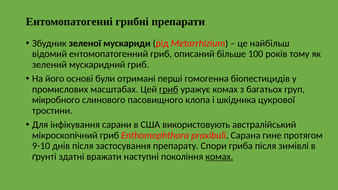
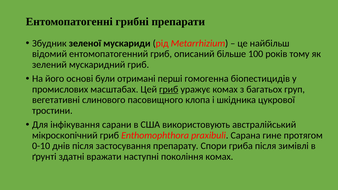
мікробного: мікробного -> вегетативні (56, 100)
9-10: 9-10 -> 0-10 (41, 146)
комах underline: present -> none (219, 157)
